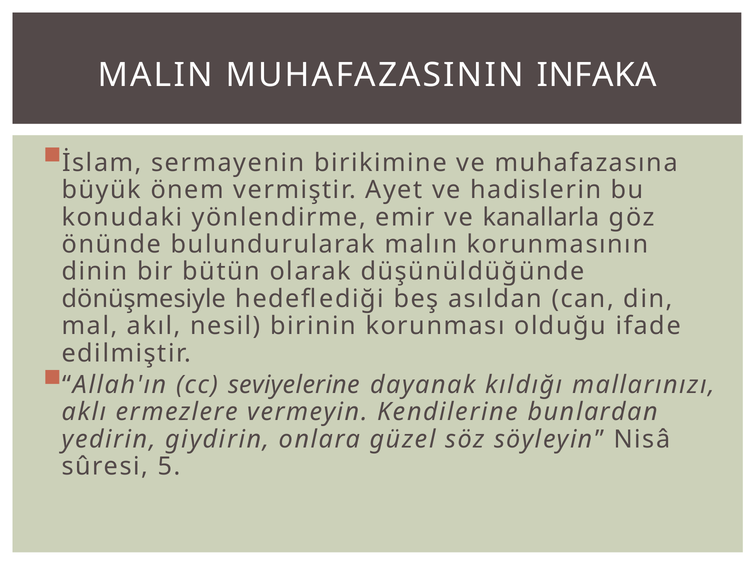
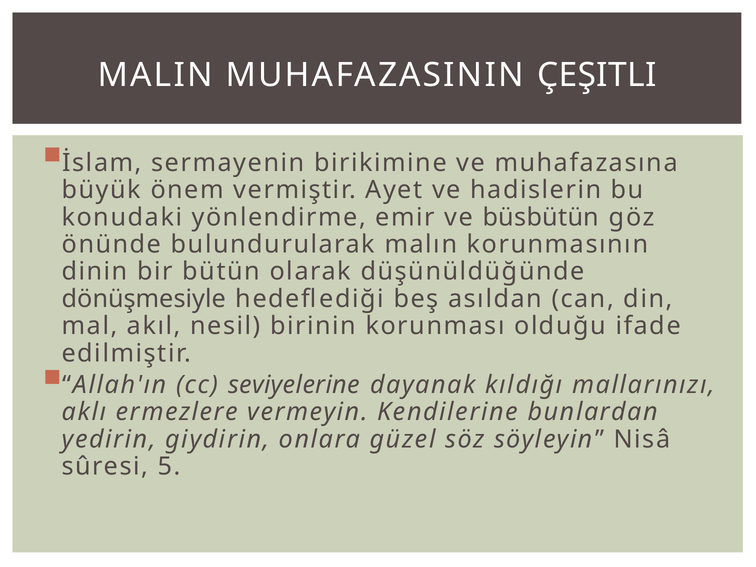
INFAKA: INFAKA -> ÇEŞITLI (597, 75)
kanallarla: kanallarla -> büsbütün (541, 217)
